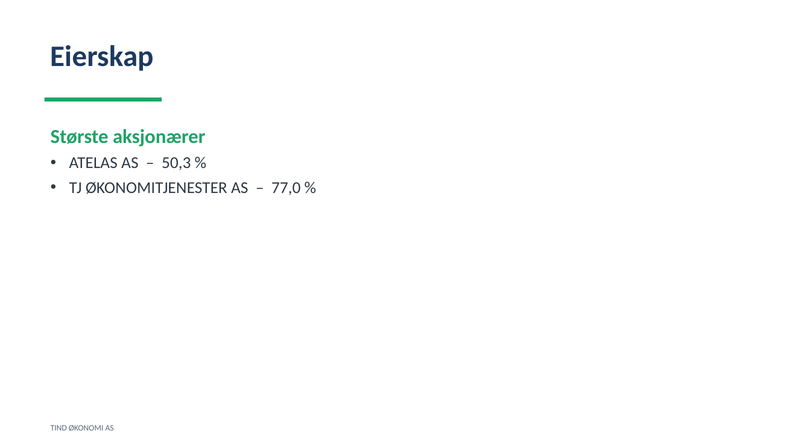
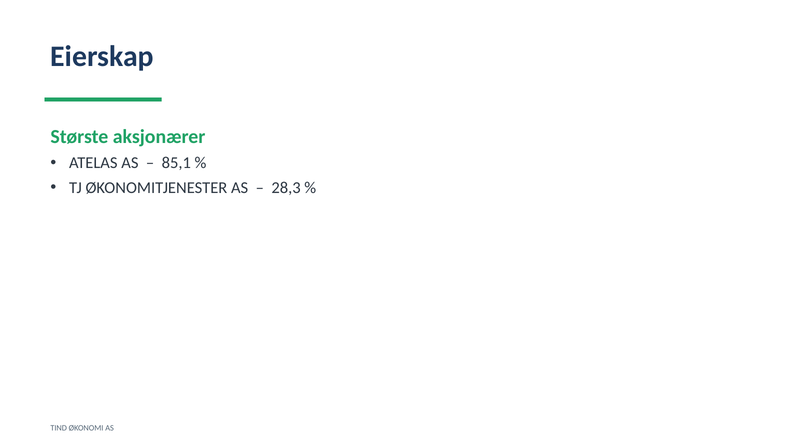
50,3: 50,3 -> 85,1 (176, 163)
77,0: 77,0 -> 28,3 (286, 188)
